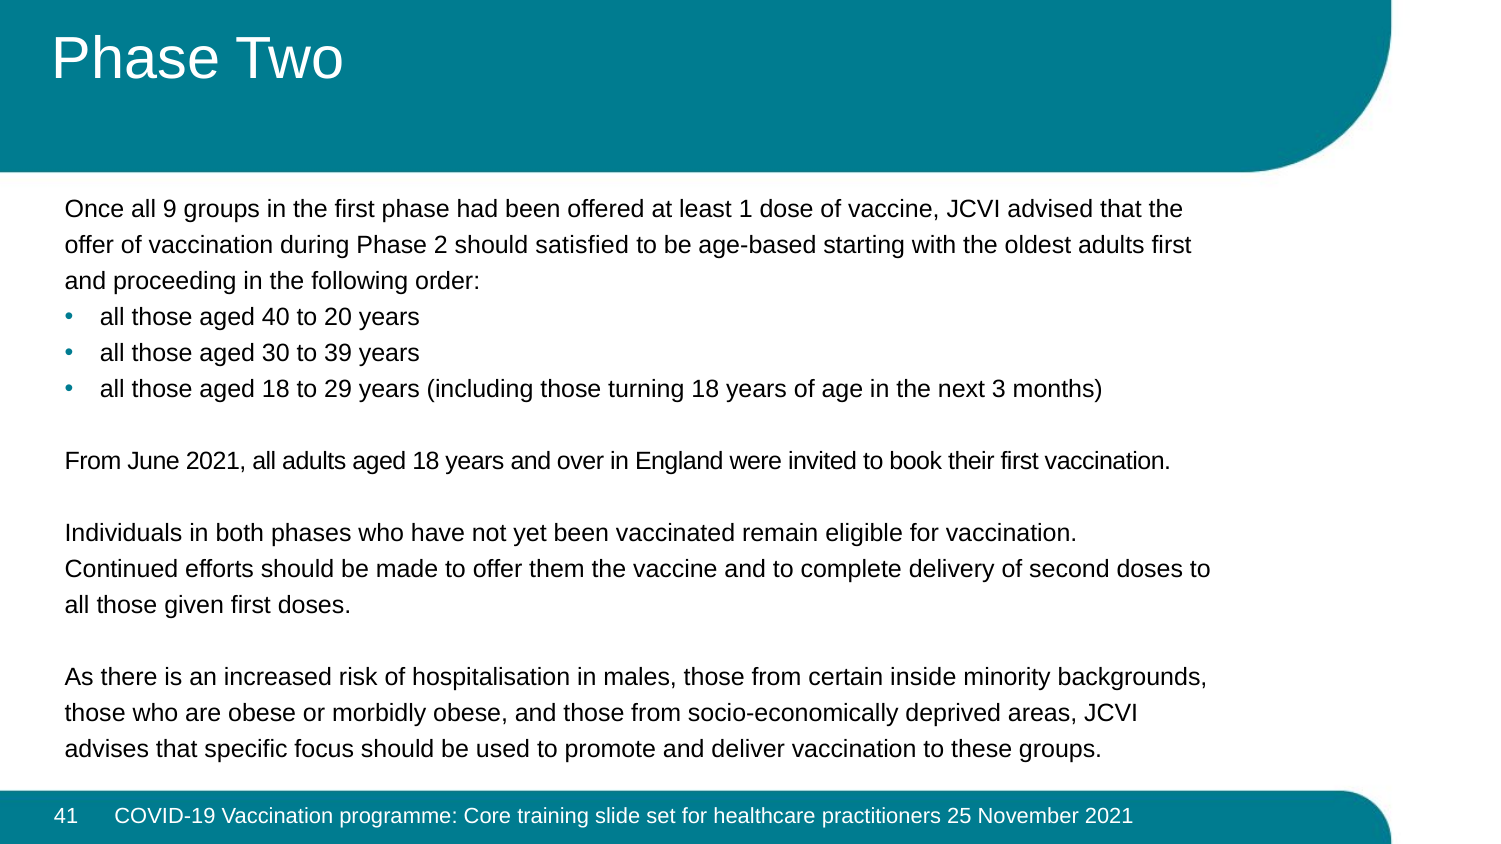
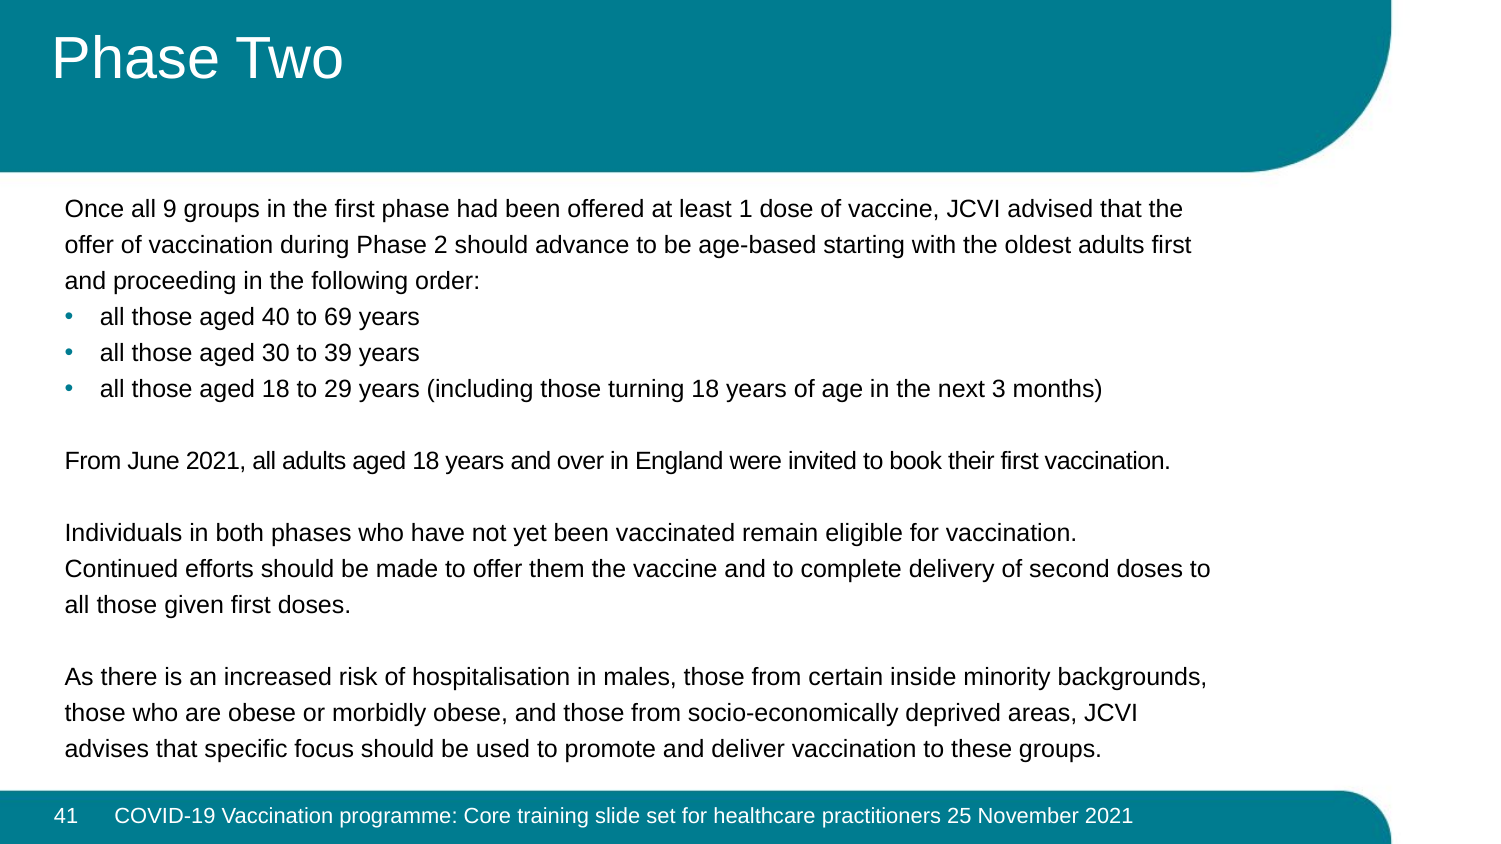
satisfied: satisfied -> advance (582, 246)
20: 20 -> 69 (338, 318)
